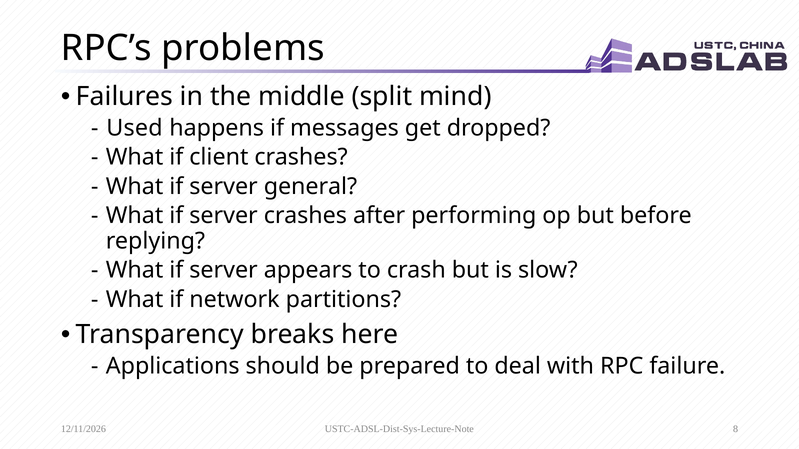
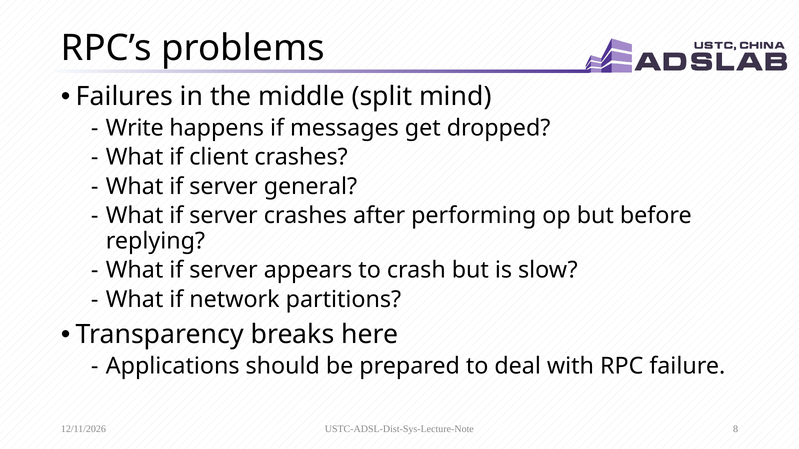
Used: Used -> Write (135, 128)
